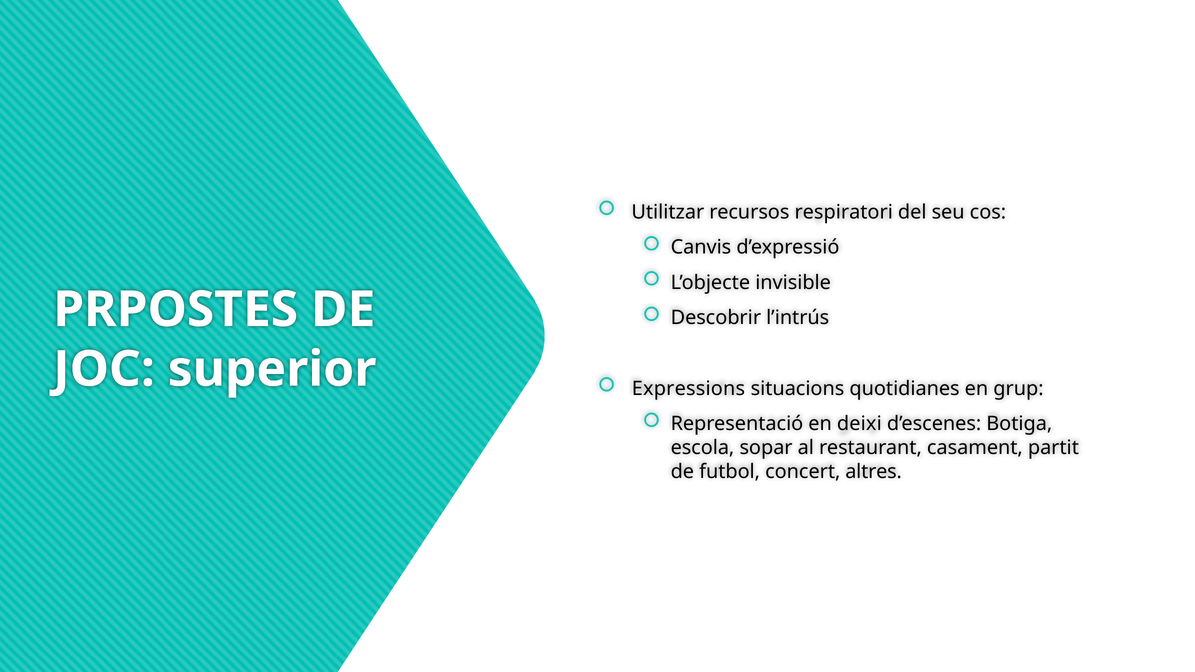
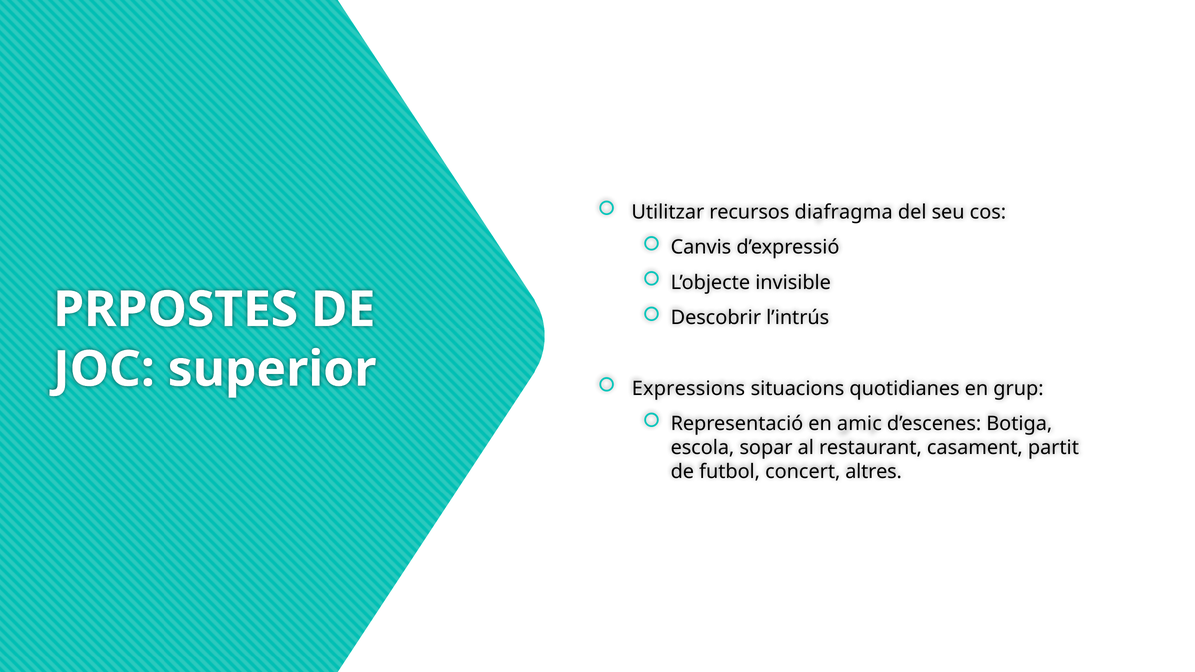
respiratori: respiratori -> diafragma (844, 212)
deixi: deixi -> amic (859, 424)
